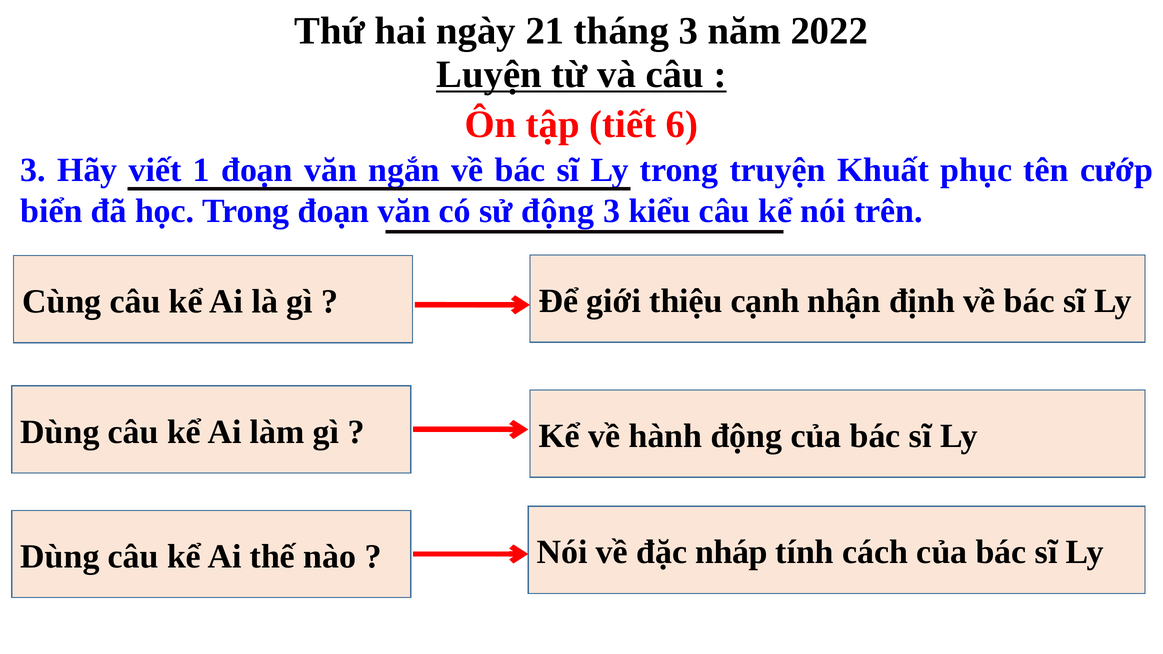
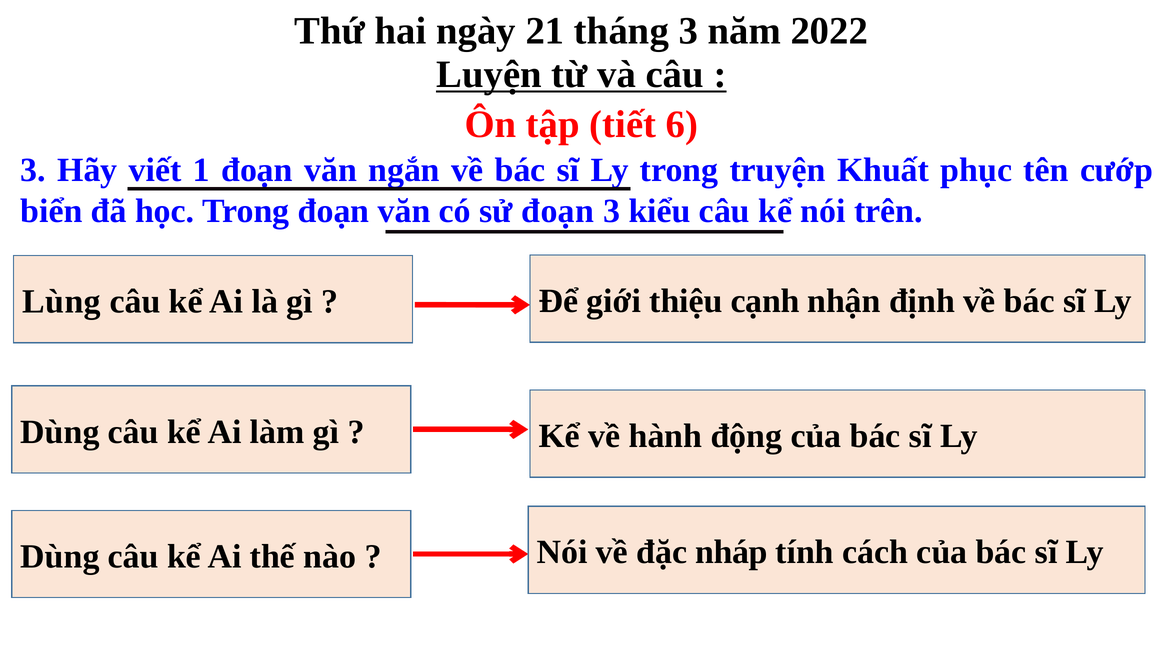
sử động: động -> đoạn (558, 211)
Cùng: Cùng -> Lùng (62, 302)
